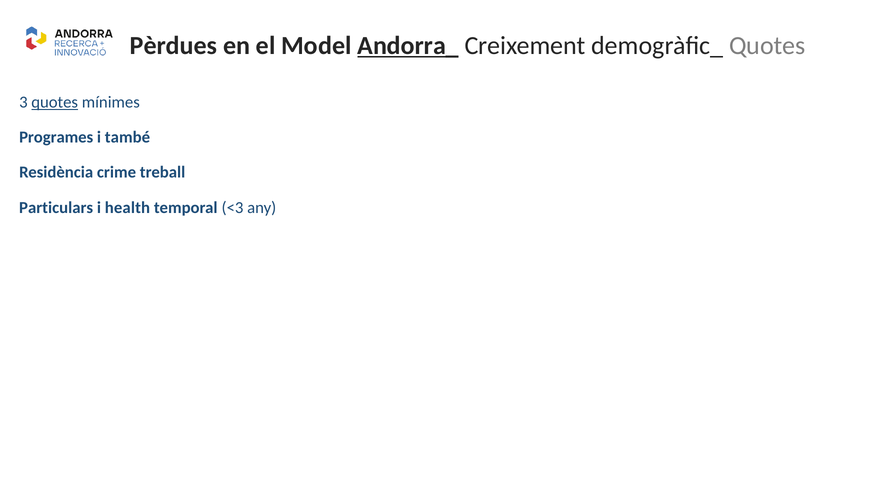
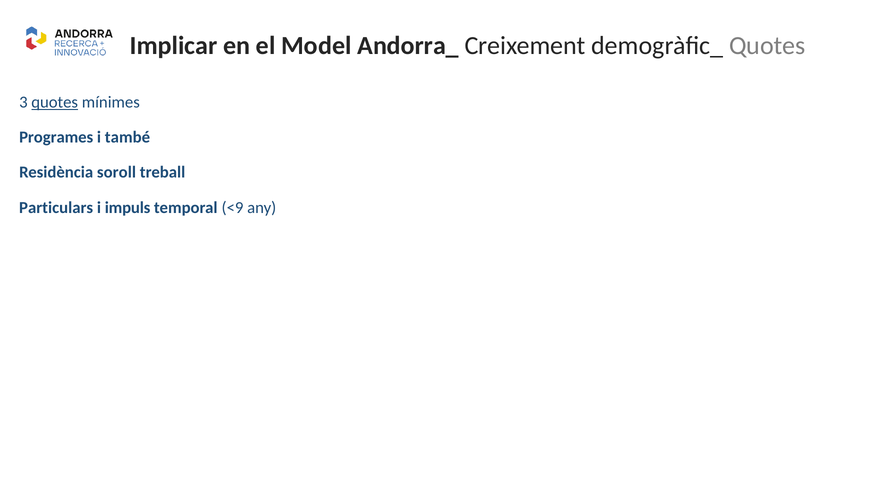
Pèrdues: Pèrdues -> Implicar (173, 46)
Andorra_ underline: present -> none (408, 46)
crime: crime -> soroll (117, 173)
health: health -> impuls (128, 208)
<3: <3 -> <9 (233, 208)
